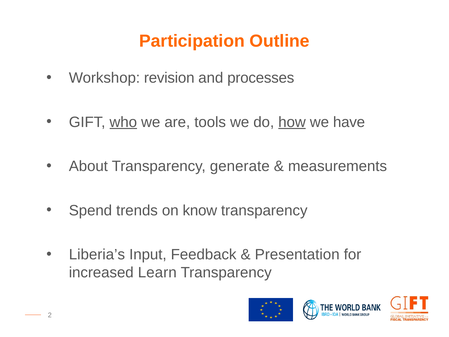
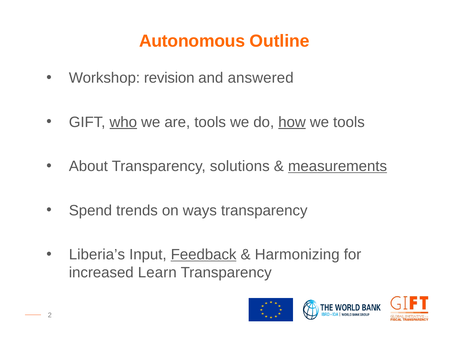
Participation: Participation -> Autonomous (192, 41)
processes: processes -> answered (261, 78)
we have: have -> tools (349, 122)
generate: generate -> solutions (240, 166)
measurements underline: none -> present (338, 166)
know: know -> ways (200, 210)
Feedback underline: none -> present (204, 254)
Presentation: Presentation -> Harmonizing (297, 254)
